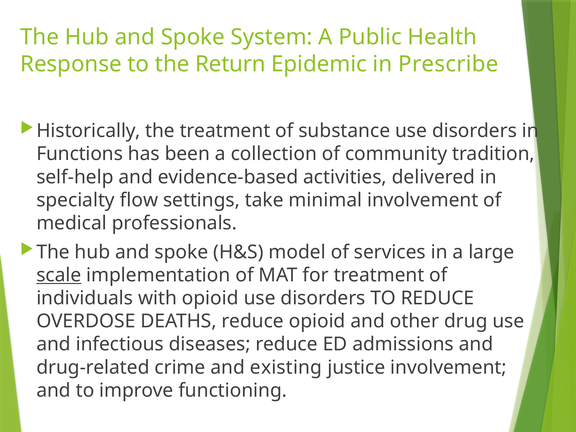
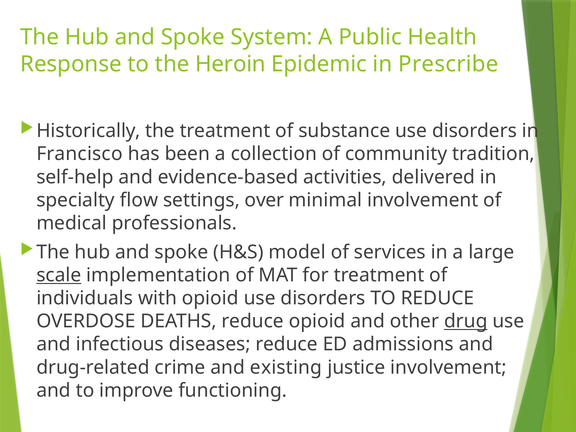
Return: Return -> Heroin (230, 64)
Functions: Functions -> Francisco (80, 154)
take: take -> over (264, 200)
drug underline: none -> present (466, 321)
